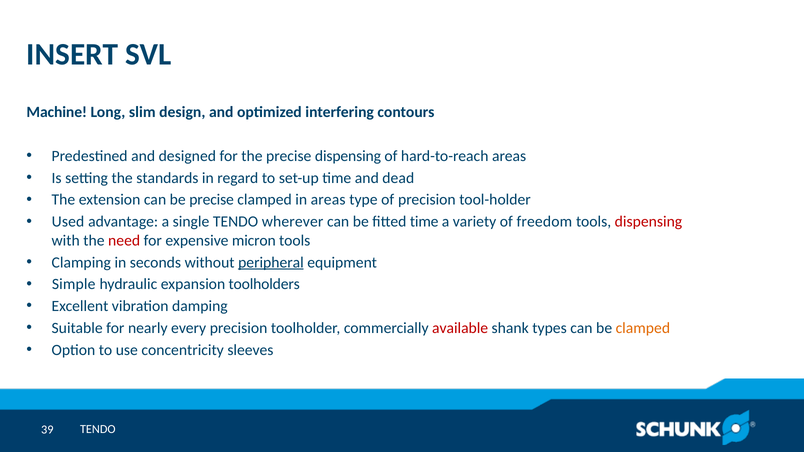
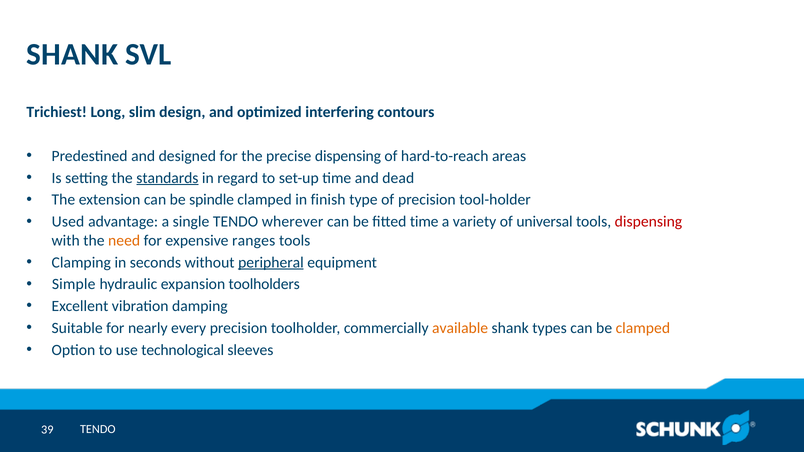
INSERT: INSERT -> SHANK (72, 54)
Machine: Machine -> Trichiest (57, 112)
standards underline: none -> present (167, 178)
be precise: precise -> spindle (212, 200)
in areas: areas -> finish (328, 200)
freedom: freedom -> universal (544, 222)
need colour: red -> orange (124, 241)
micron: micron -> ranges (254, 241)
available colour: red -> orange (460, 328)
concentricity: concentricity -> technological (183, 350)
